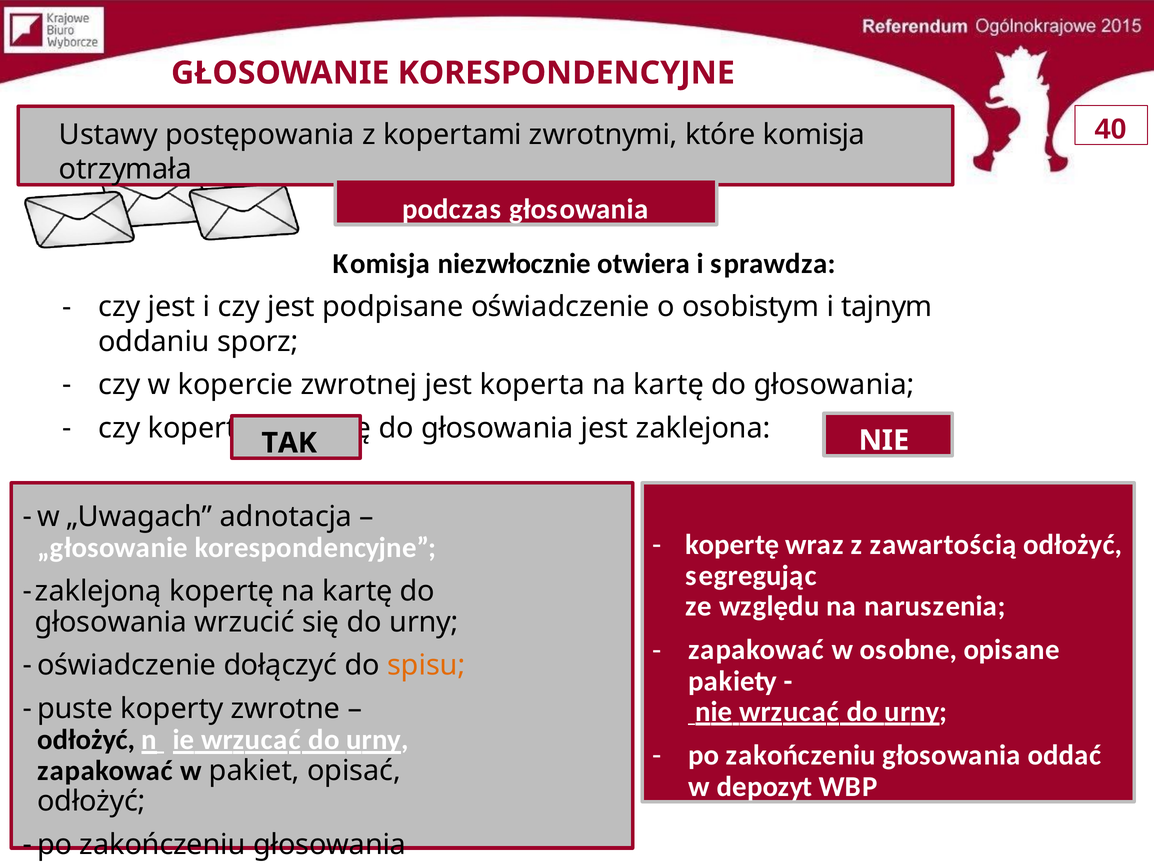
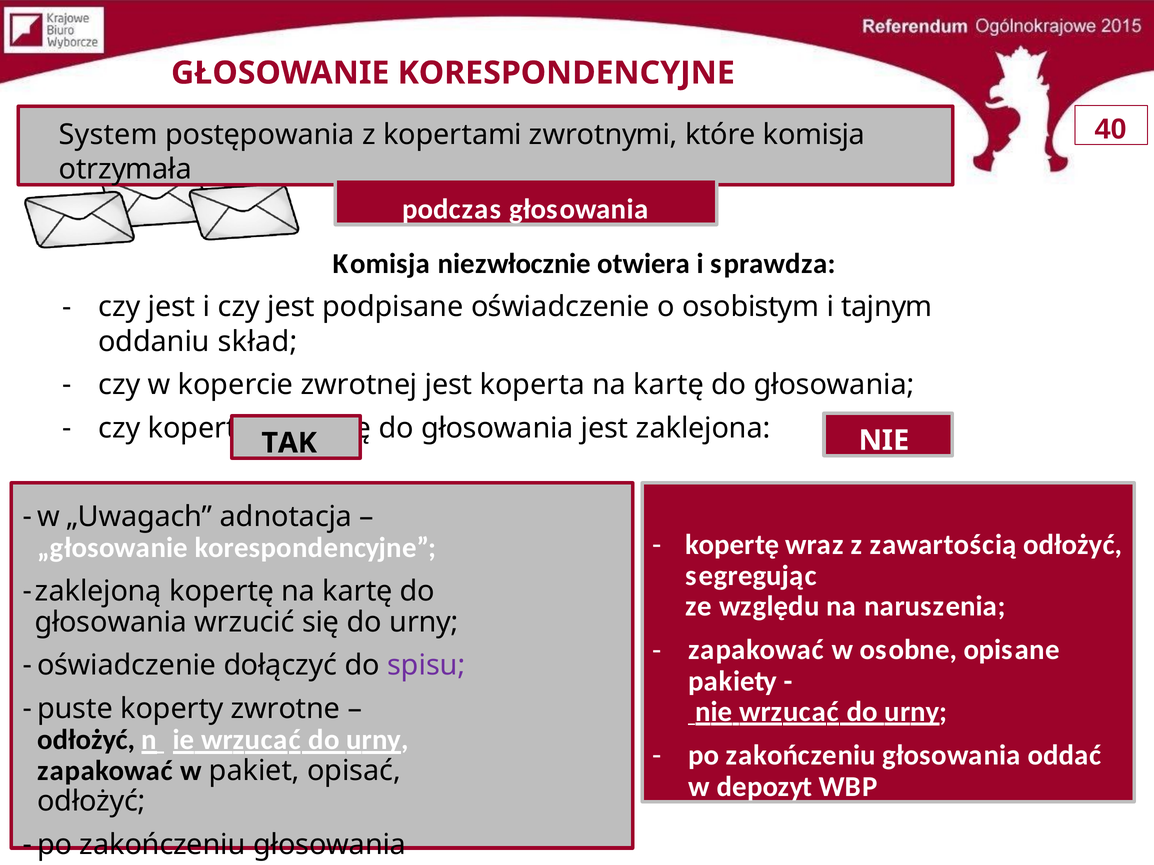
Ustawy: Ustawy -> System (108, 135)
sporz: sporz -> skład (258, 342)
spisu colour: orange -> purple (426, 665)
